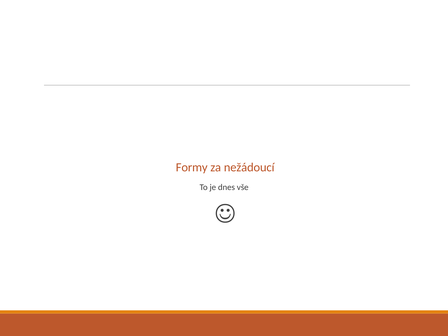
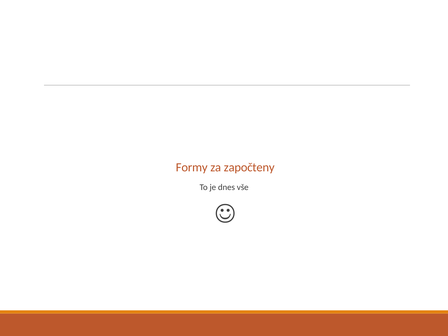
nežádoucí: nežádoucí -> započteny (249, 167)
